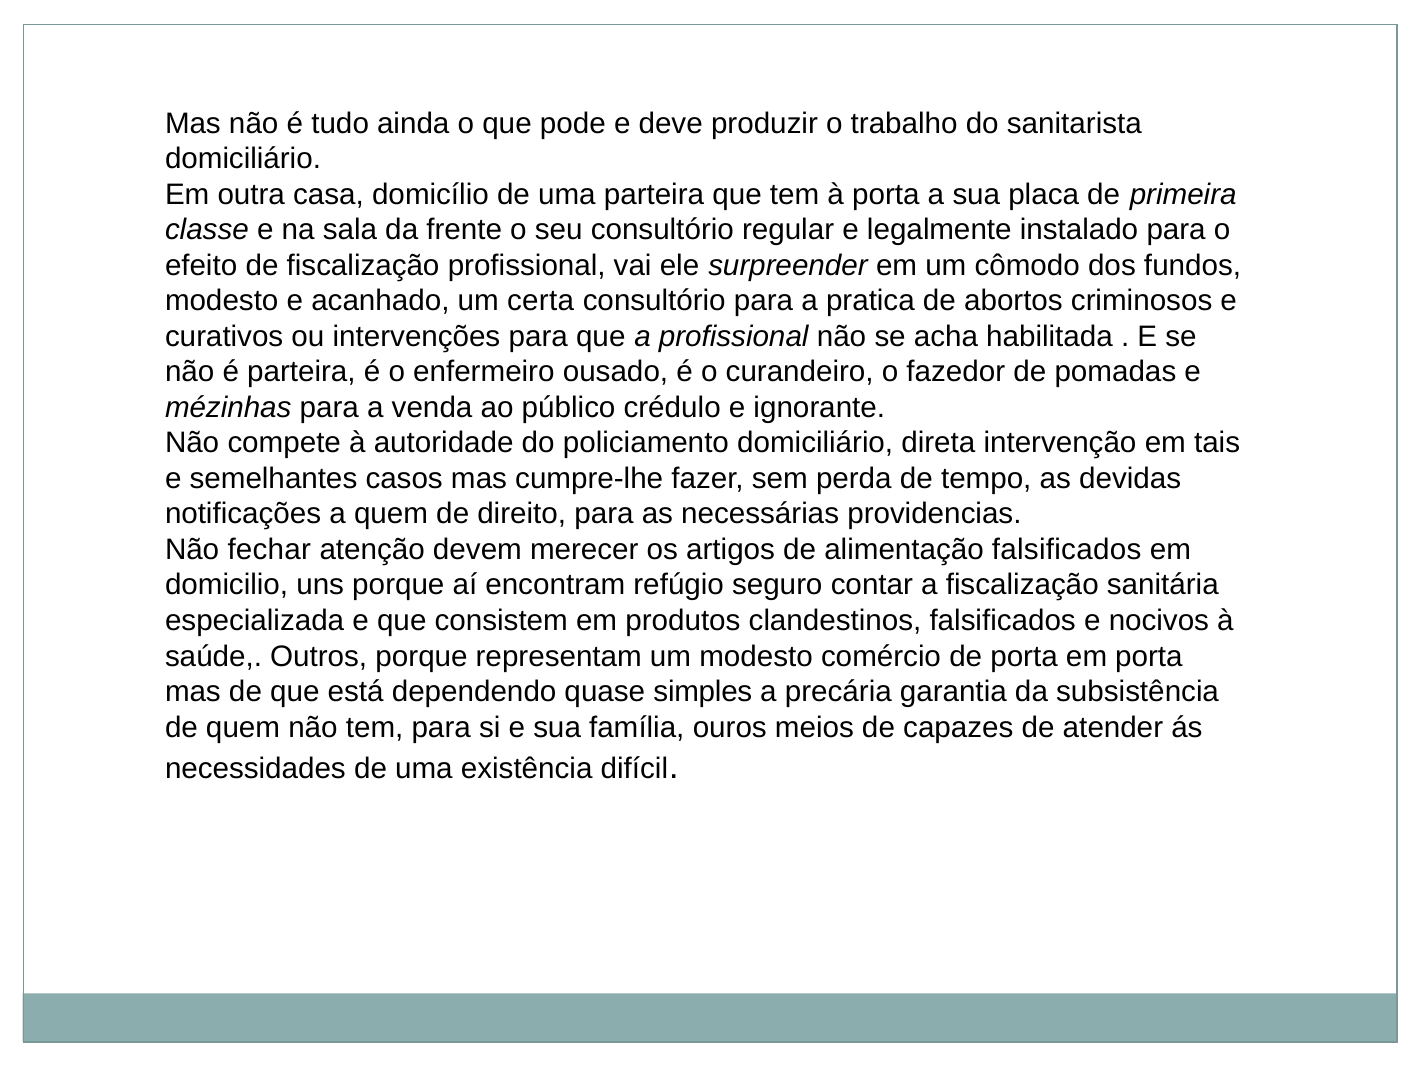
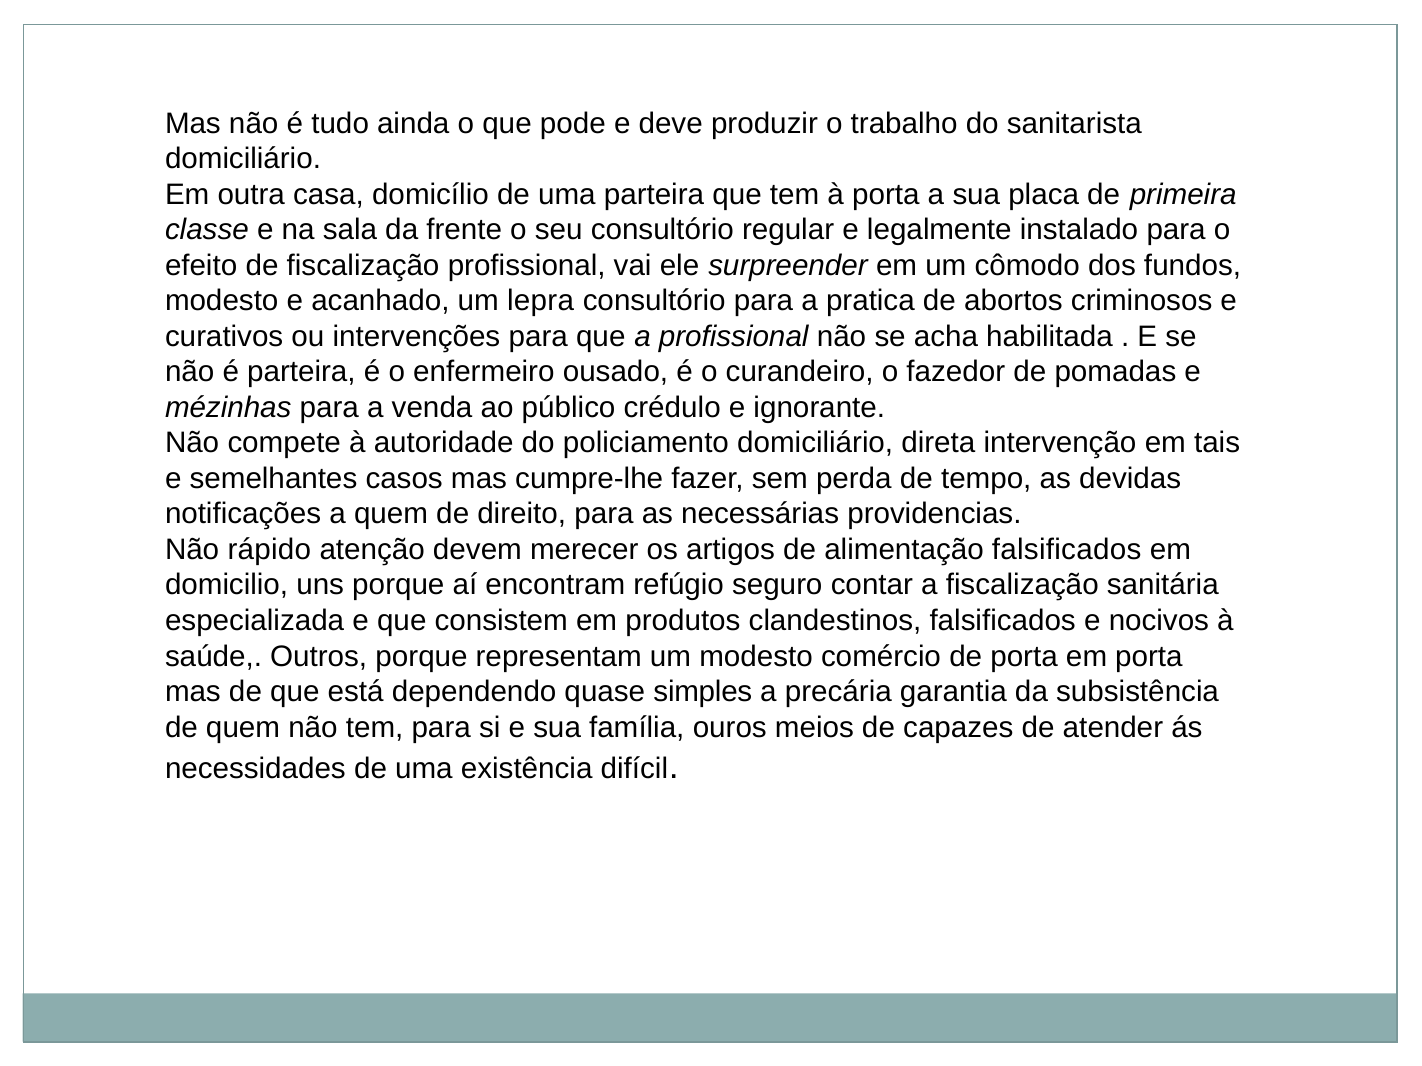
certa: certa -> lepra (541, 301)
fechar: fechar -> rápido (269, 550)
